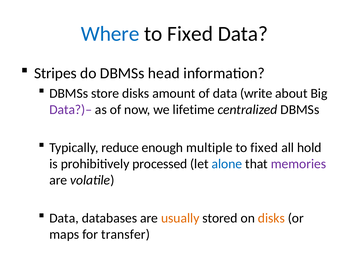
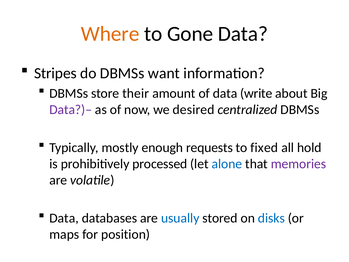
Where colour: blue -> orange (110, 34)
Fixed: Fixed -> Gone (190, 34)
head: head -> want (164, 73)
store disks: disks -> their (136, 93)
lifetime: lifetime -> desired (194, 109)
reduce: reduce -> mostly (120, 147)
multiple: multiple -> requests (209, 147)
usually colour: orange -> blue (180, 218)
disks colour: orange -> blue (271, 218)
transfer: transfer -> position (126, 234)
